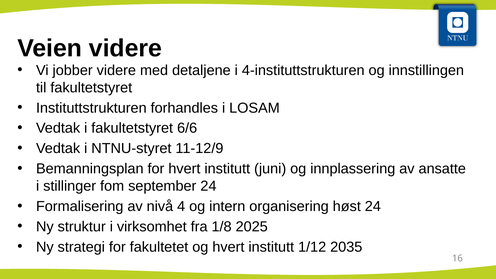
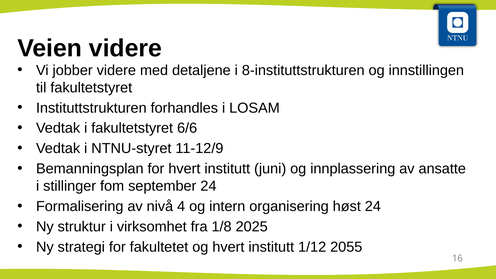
4-instituttstrukturen: 4-instituttstrukturen -> 8-instituttstrukturen (303, 70)
2035: 2035 -> 2055 (346, 247)
